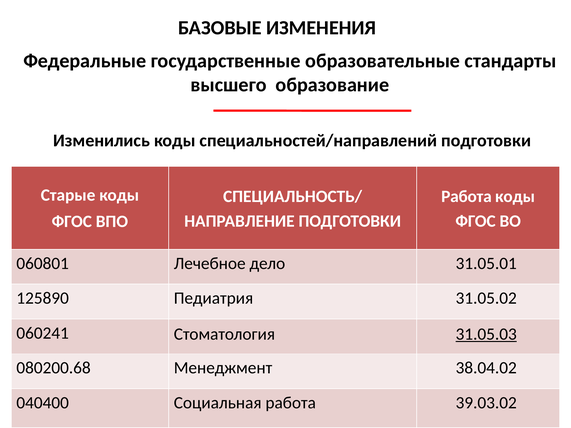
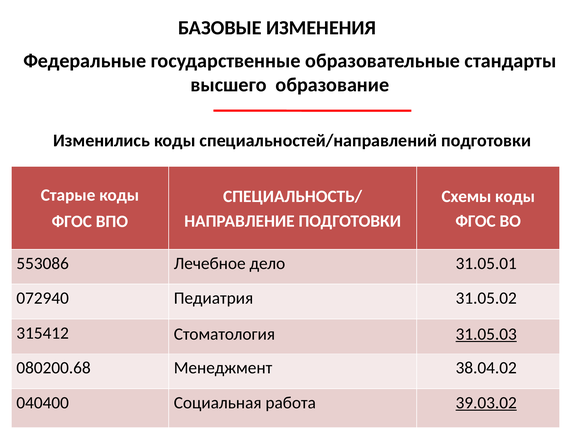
Работа: Работа -> Схемы (466, 197)
060801: 060801 -> 553086 (43, 263)
125890: 125890 -> 072940 (43, 298)
060241: 060241 -> 315412 (43, 333)
39.03.02 underline: none -> present (486, 403)
